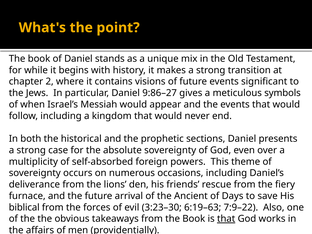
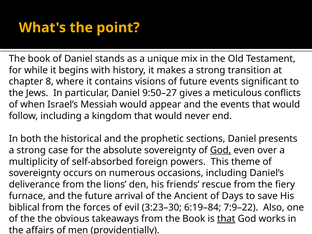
2: 2 -> 8 (50, 82)
9:86–27: 9:86–27 -> 9:50–27 (160, 93)
symbols: symbols -> conflicts (283, 93)
God underline: none -> present (221, 150)
6:19–63: 6:19–63 -> 6:19–84 (203, 207)
